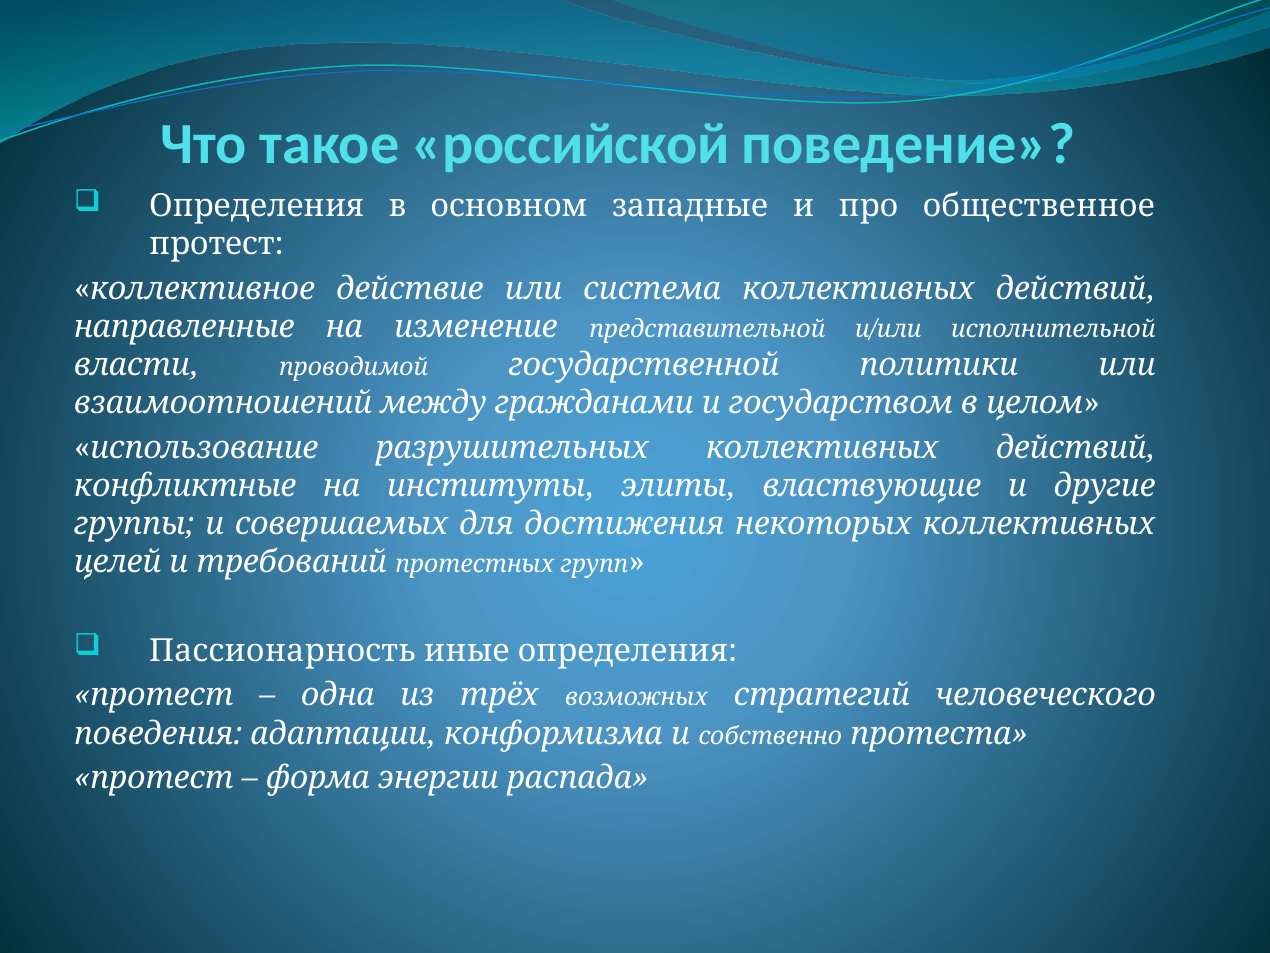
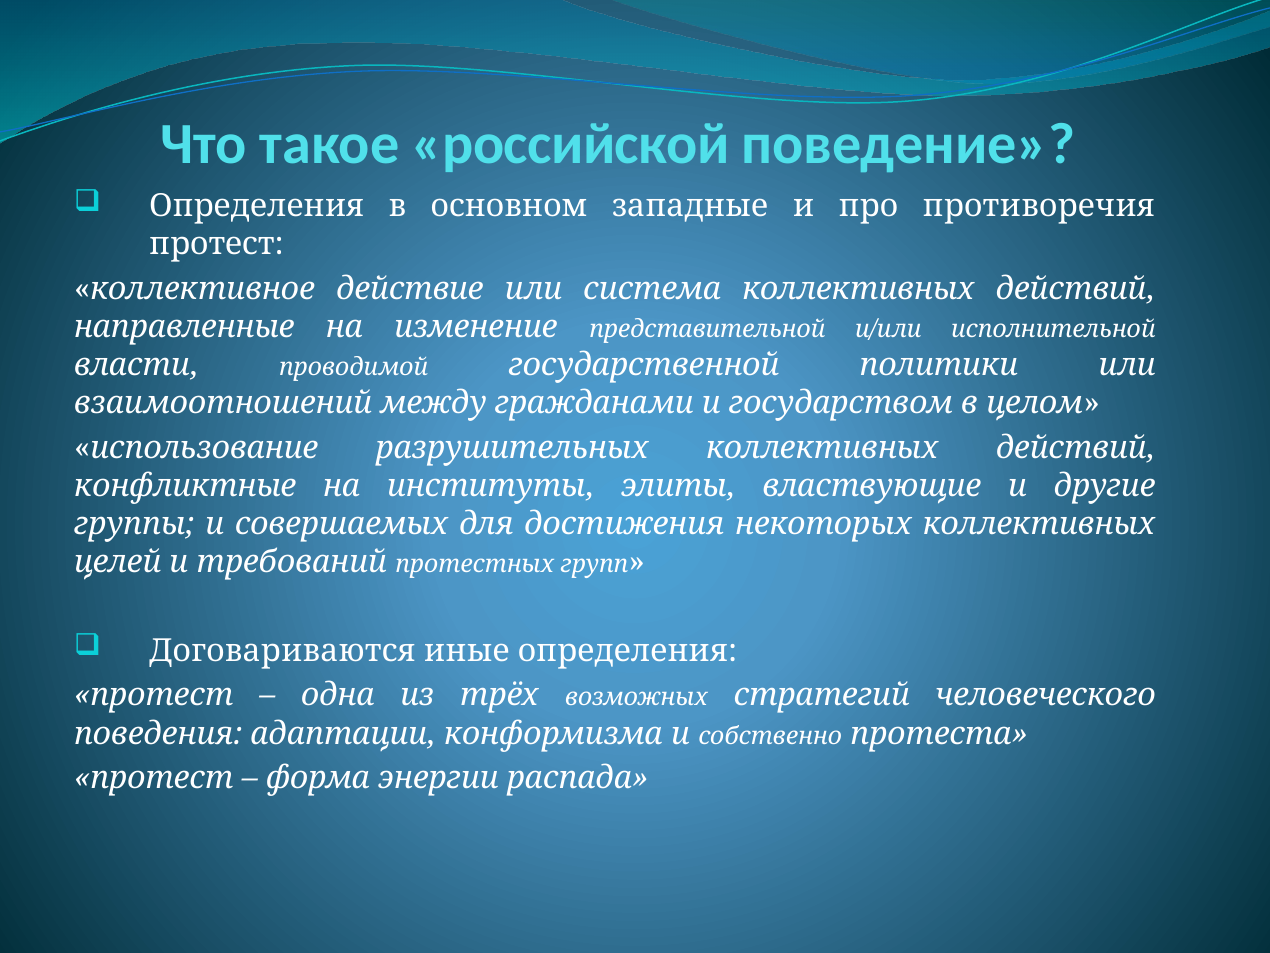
общественное: общественное -> противоречия (1039, 206)
Пассионарность: Пассионарность -> Договариваются (282, 651)
